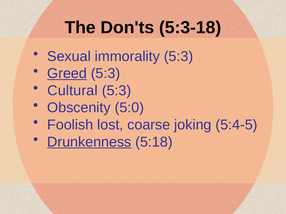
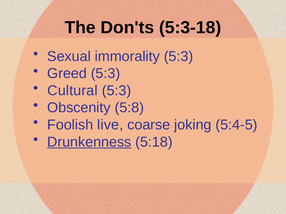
Greed underline: present -> none (67, 74)
5:0: 5:0 -> 5:8 (129, 108)
lost: lost -> live (110, 125)
